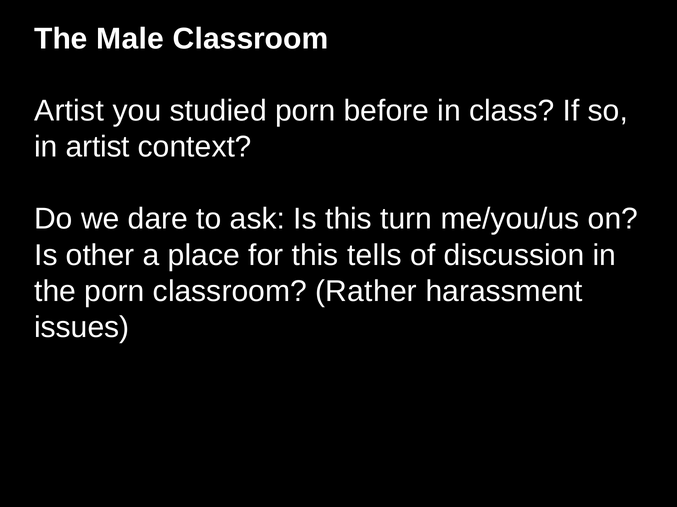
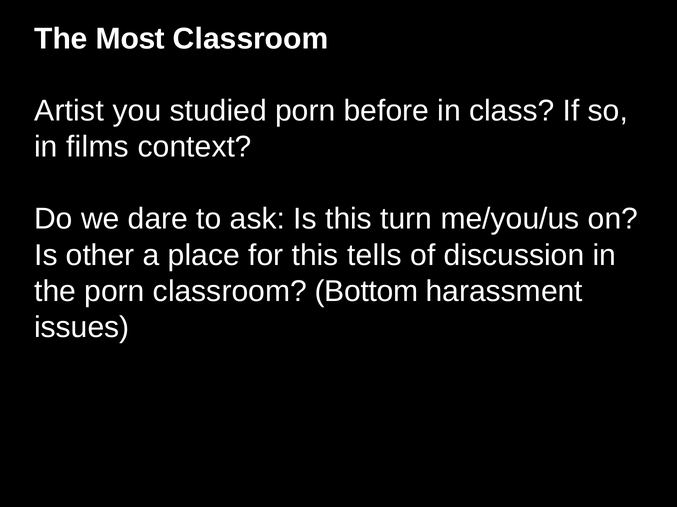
Male: Male -> Most (130, 39)
in artist: artist -> films (98, 147)
Rather: Rather -> Bottom (366, 292)
